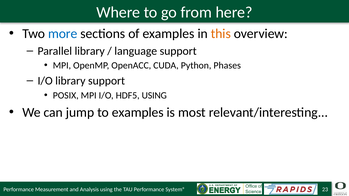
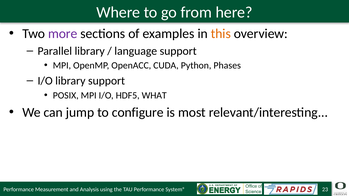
more colour: blue -> purple (63, 34)
HDF5 USING: USING -> WHAT (154, 96)
to examples: examples -> configure (138, 112)
